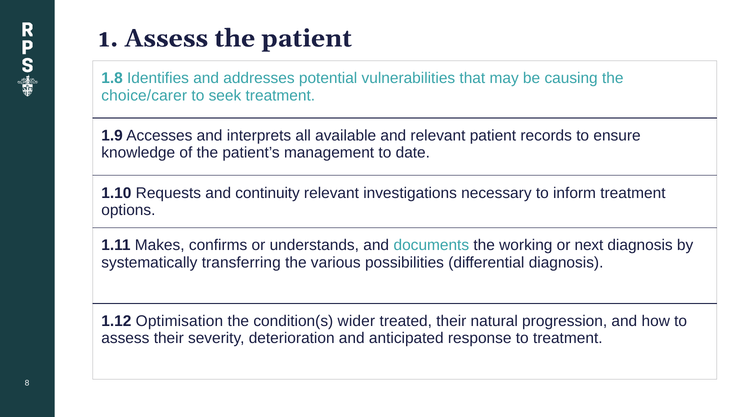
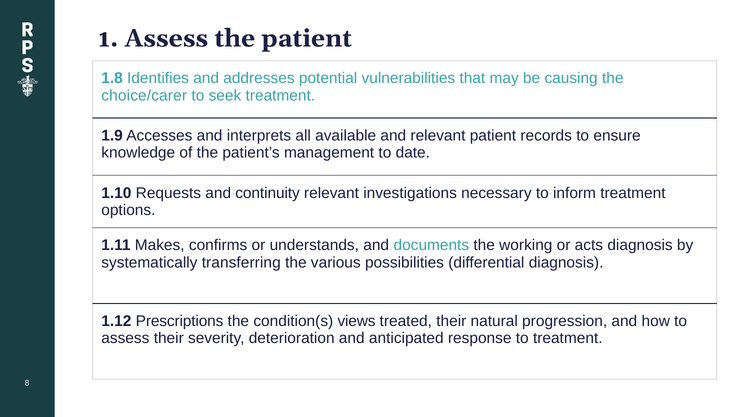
next: next -> acts (589, 245)
Optimisation: Optimisation -> Prescriptions (180, 321)
wider: wider -> views (357, 321)
